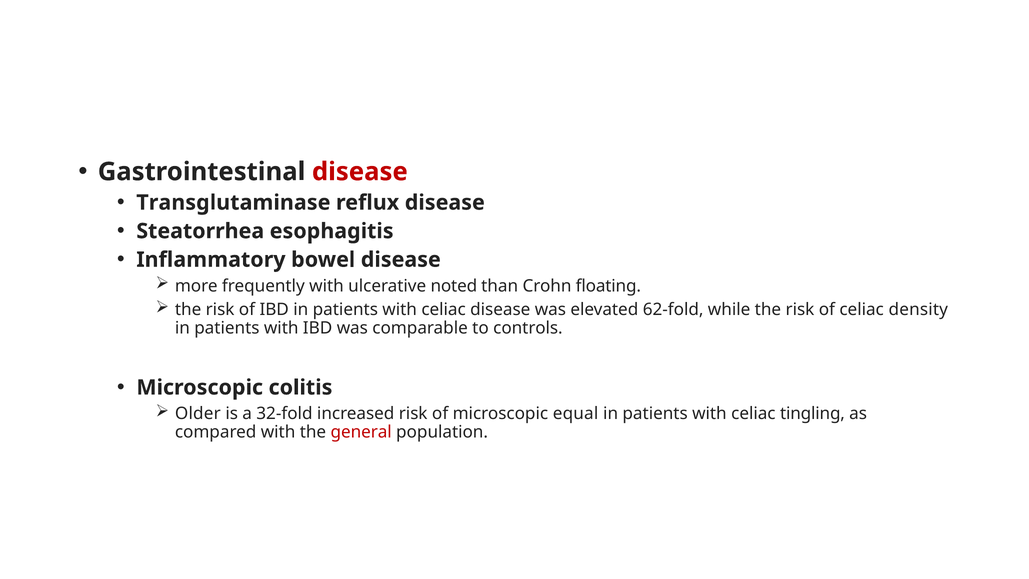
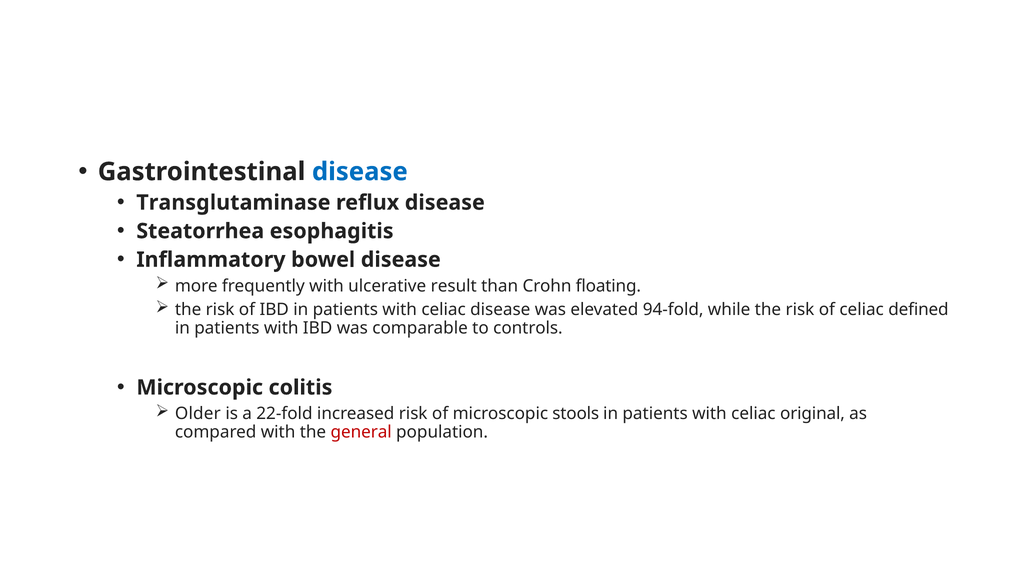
disease colour: red -> blue (360, 172)
noted: noted -> result (454, 286)
62-fold: 62-fold -> 94-fold (673, 310)
density: density -> defined (918, 310)
32-fold: 32-fold -> 22-fold (284, 414)
equal: equal -> stools (576, 414)
tingling: tingling -> original (812, 414)
